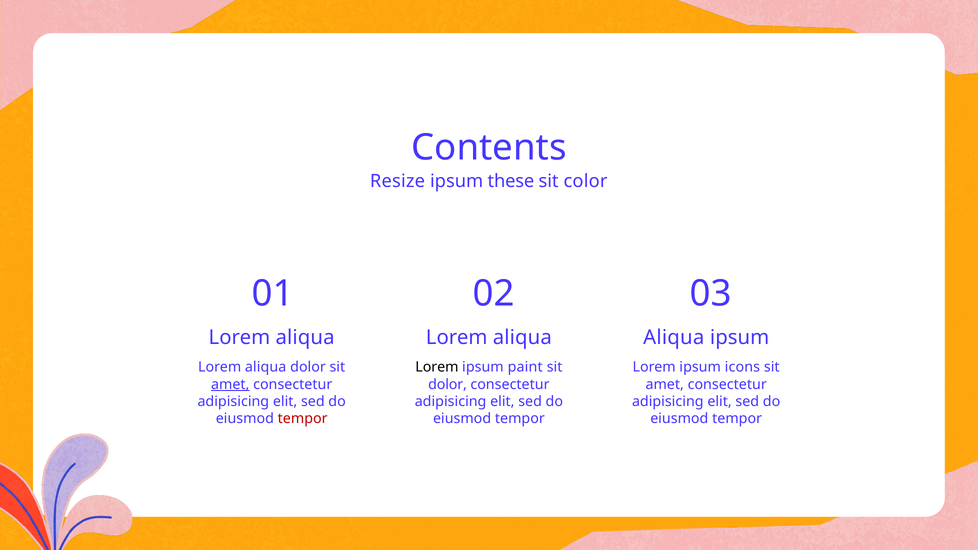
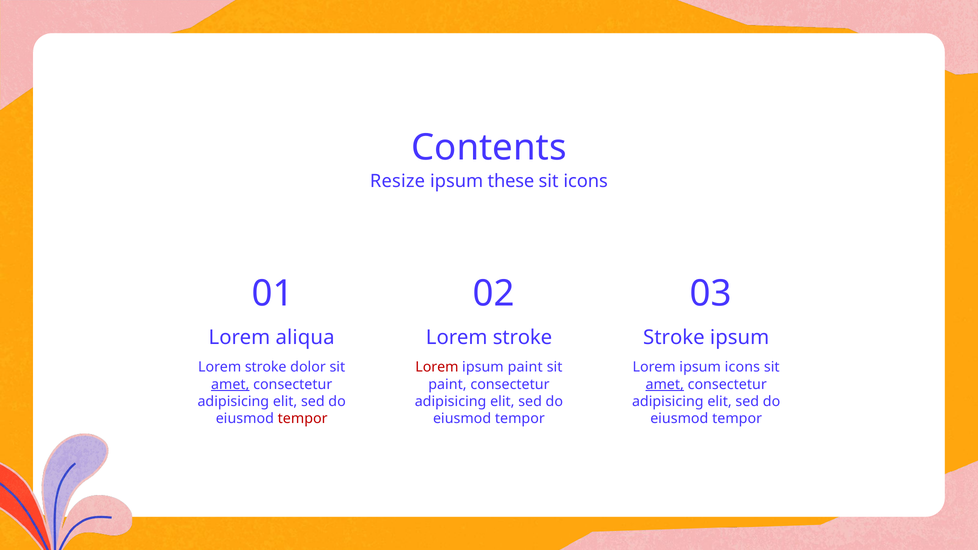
sit color: color -> icons (586, 181)
aliqua: aliqua -> stroke (522, 338)
Aliqua: Aliqua -> Stroke (674, 338)
aliqua: aliqua -> stroke (266, 367)
Lorem colour: black -> red (437, 367)
dolor: dolor -> paint (447, 384)
amet underline: none -> present (665, 384)
